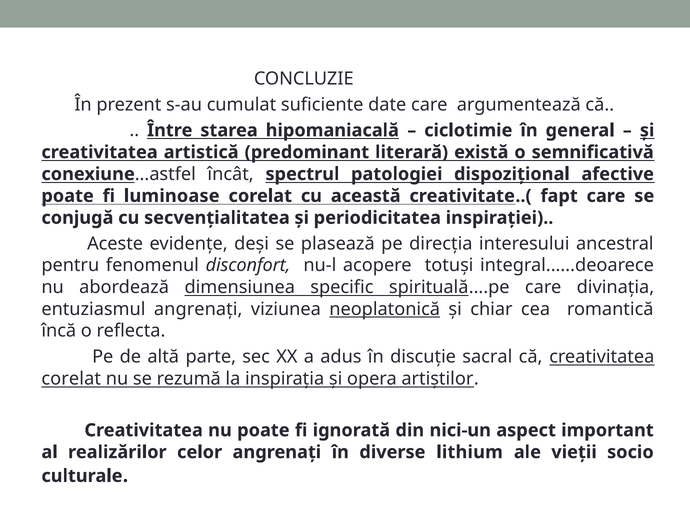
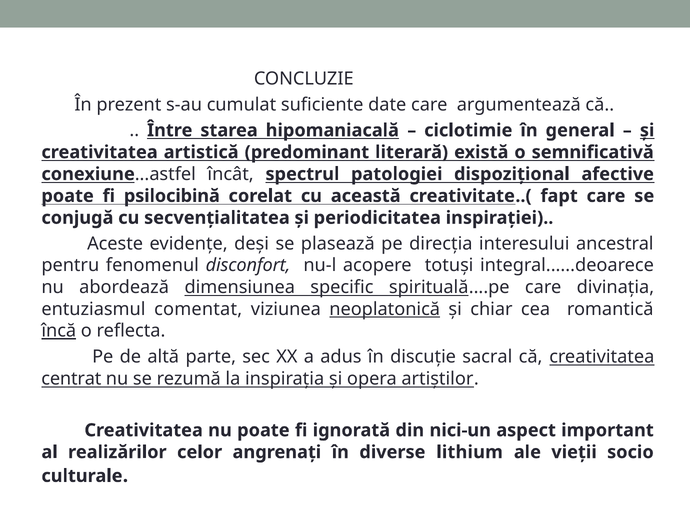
luminoase: luminoase -> psilocibină (172, 196)
entuziasmul angrenați: angrenați -> comentat (198, 309)
încă underline: none -> present (59, 331)
corelat: corelat -> centrat (71, 378)
